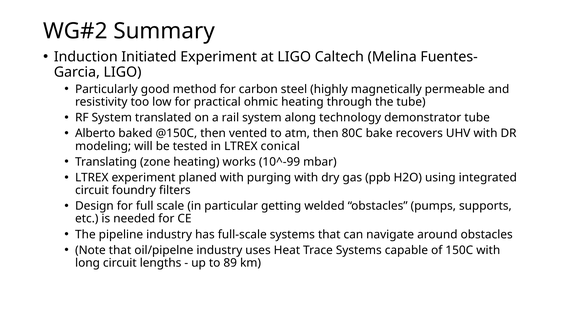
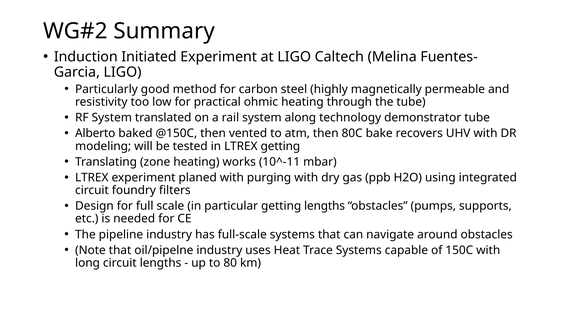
LTREX conical: conical -> getting (280, 146)
10^-99: 10^-99 -> 10^-11 (280, 162)
getting welded: welded -> lengths (325, 206)
89: 89 -> 80 (230, 263)
